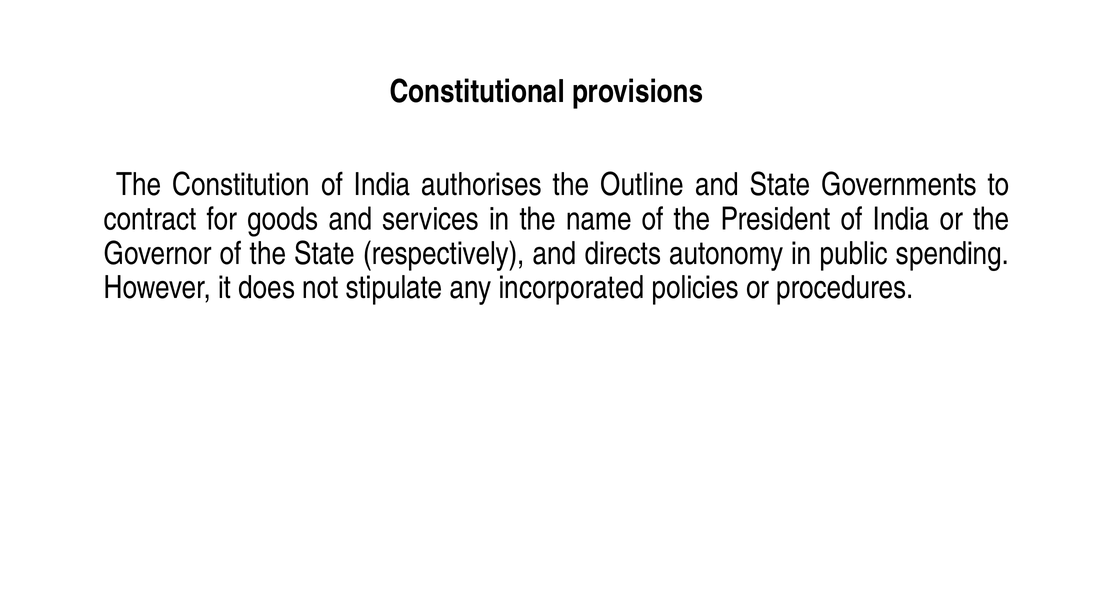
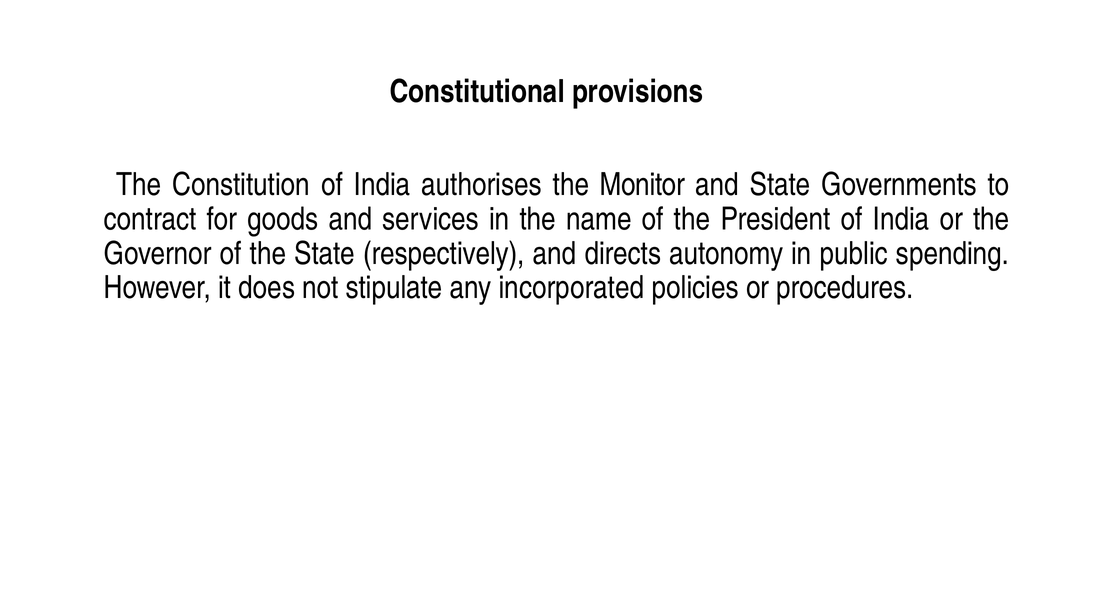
Outline: Outline -> Monitor (642, 185)
